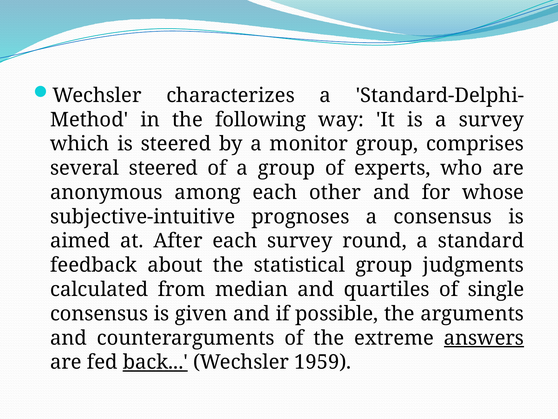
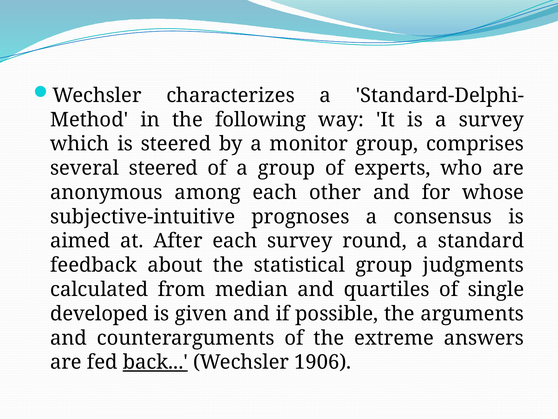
consensus: consensus -> developed (99, 313)
answers underline: present -> none (484, 338)
1959: 1959 -> 1906 (323, 362)
